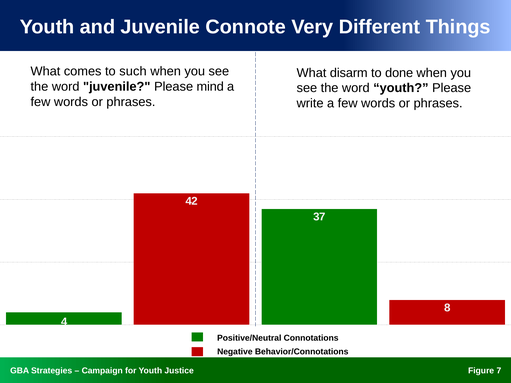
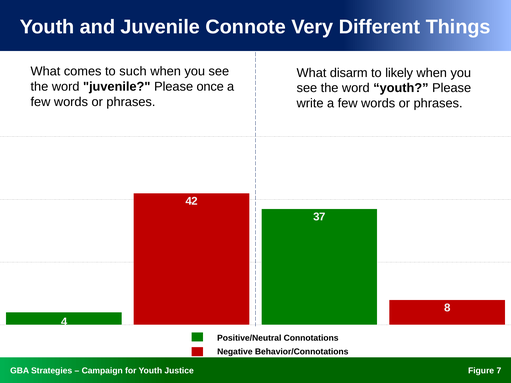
done: done -> likely (399, 73)
mind: mind -> once (210, 87)
